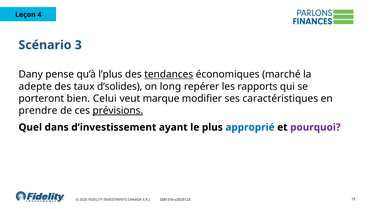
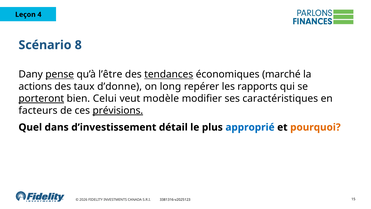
3: 3 -> 8 (78, 45)
pense underline: none -> present (60, 74)
l’plus: l’plus -> l’être (110, 74)
adepte: adepte -> actions (35, 86)
d’solides: d’solides -> d’donne (120, 86)
porteront underline: none -> present (41, 98)
marque: marque -> modèle (161, 98)
prendre: prendre -> facteurs (38, 110)
ayant: ayant -> détail (173, 127)
pourquoi colour: purple -> orange (315, 127)
